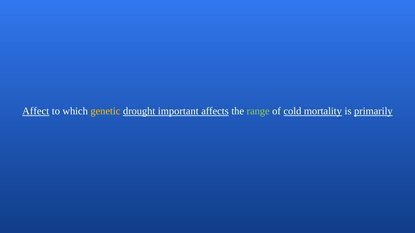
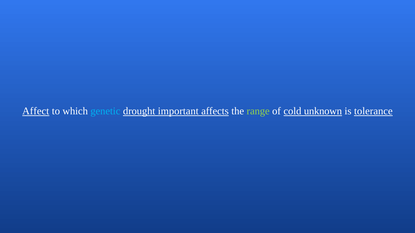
genetic colour: yellow -> light blue (105, 111)
mortality: mortality -> unknown (323, 111)
primarily: primarily -> tolerance (373, 111)
